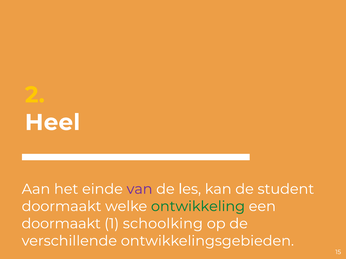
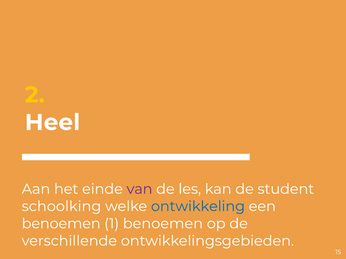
doormaakt: doormaakt -> schoolking (61, 207)
ontwikkeling colour: green -> blue (198, 207)
doormaakt: doormaakt -> benoemen (61, 224)
1 schoolking: schoolking -> benoemen (163, 224)
